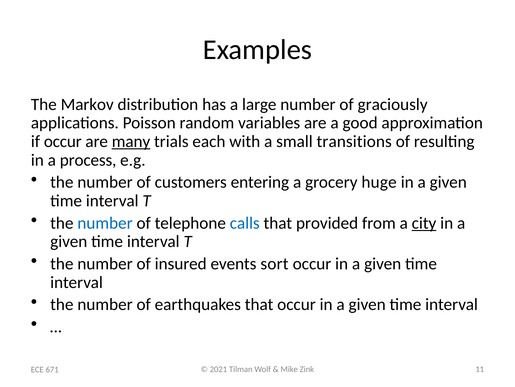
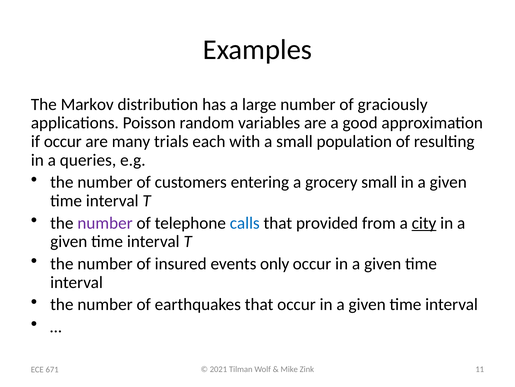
many underline: present -> none (131, 141)
transitions: transitions -> population (354, 141)
process: process -> queries (88, 160)
grocery huge: huge -> small (379, 182)
number colour: blue -> purple (105, 223)
sort: sort -> only (275, 263)
